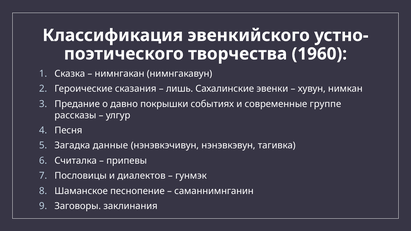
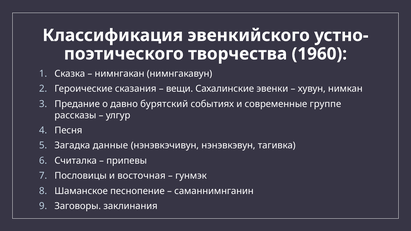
лишь: лишь -> вещи (180, 89)
покрышки: покрышки -> бурятский (164, 104)
диалектов: диалектов -> восточная (141, 176)
